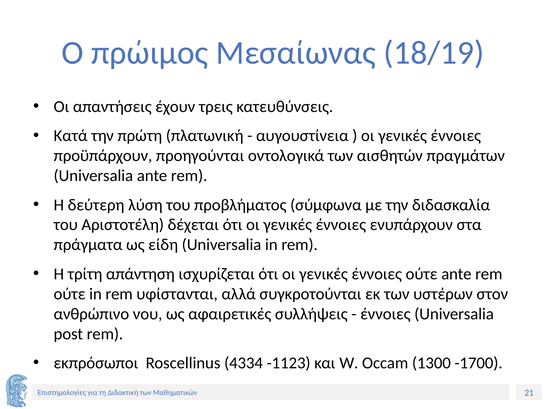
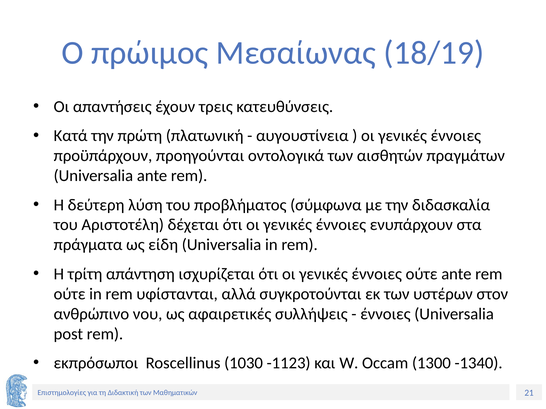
4334: 4334 -> 1030 (244, 363)
-1700: -1700 -> -1340 (479, 363)
